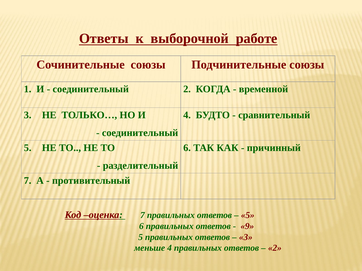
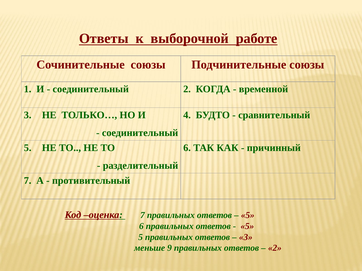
9: 9 -> 5 (247, 227)
меньше 4: 4 -> 9 (170, 248)
